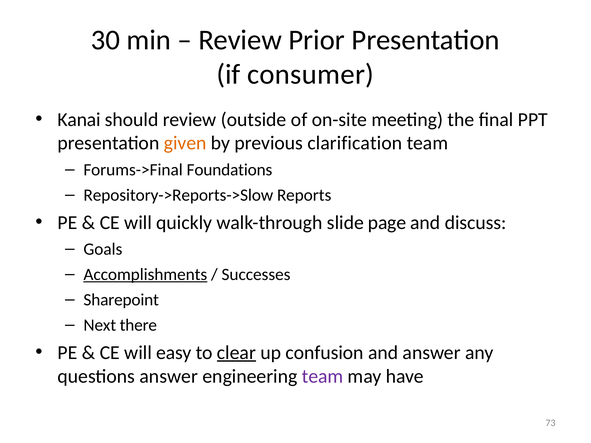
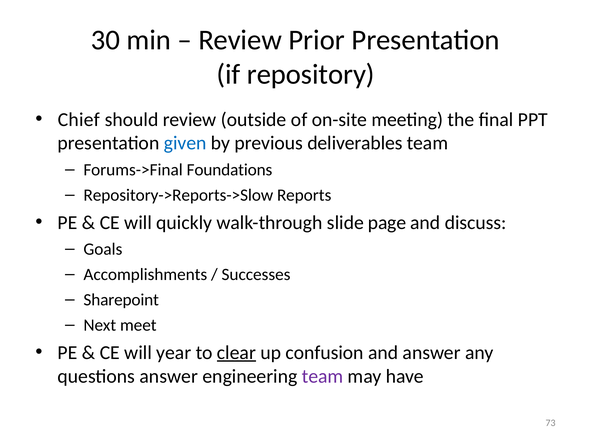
consumer: consumer -> repository (311, 74)
Kanai: Kanai -> Chief (79, 120)
given colour: orange -> blue (185, 143)
clarification: clarification -> deliverables (355, 143)
Accomplishments underline: present -> none (145, 275)
there: there -> meet (138, 325)
easy: easy -> year (174, 353)
